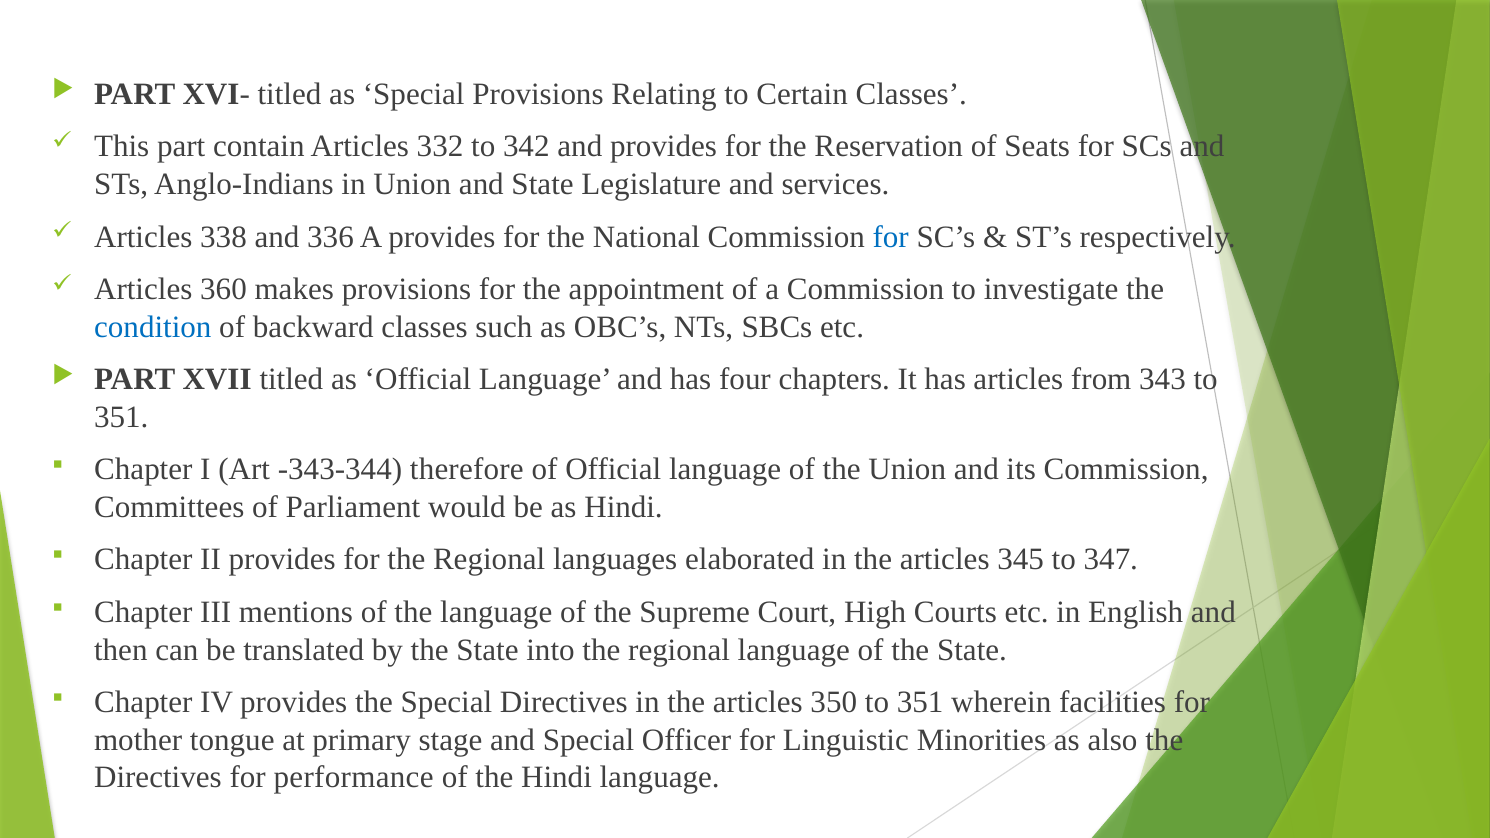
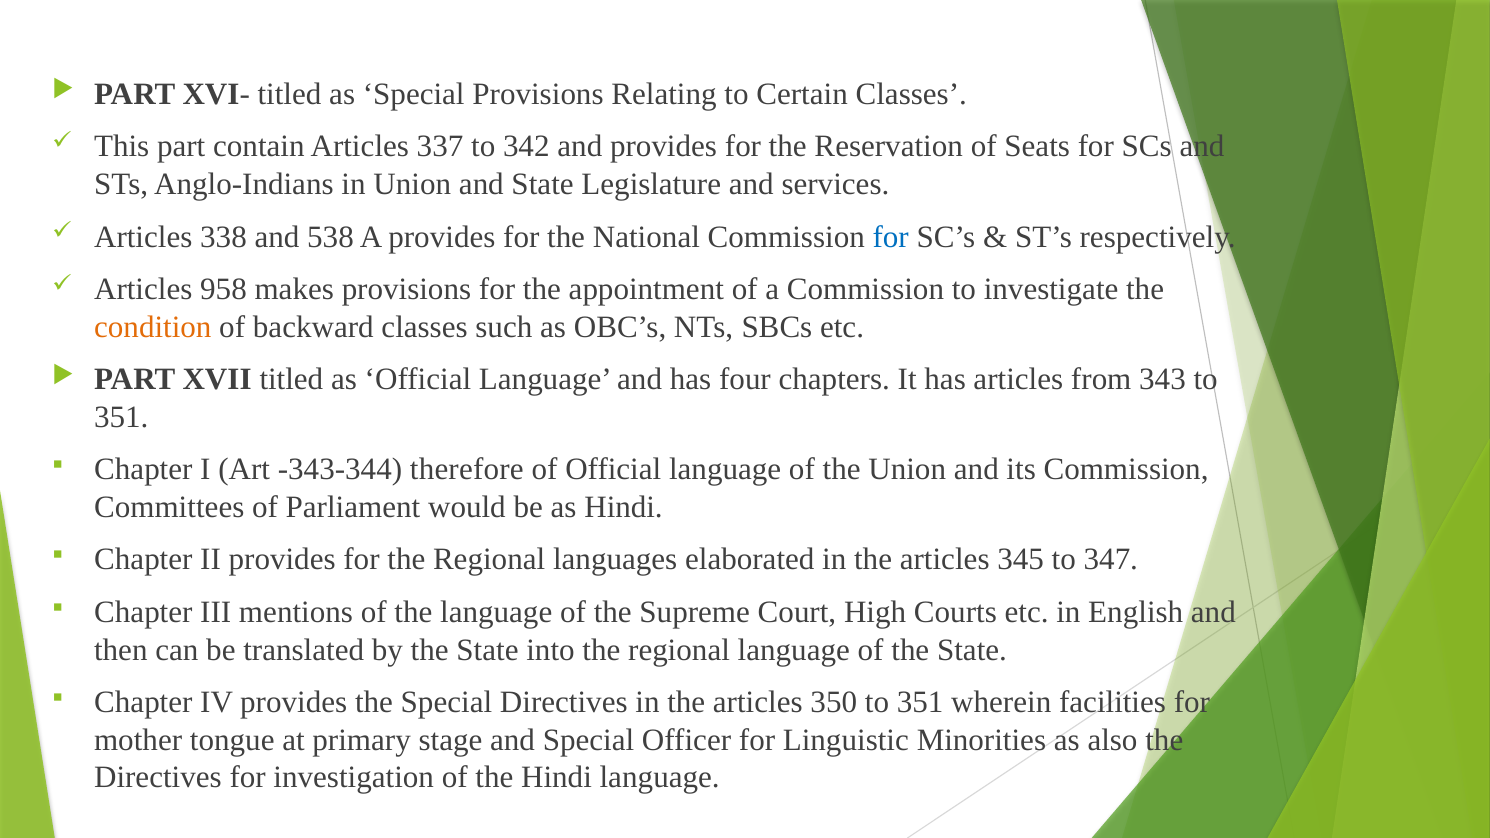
332: 332 -> 337 (440, 147)
336: 336 -> 538 (330, 237)
360: 360 -> 958 (224, 290)
condition colour: blue -> orange (153, 327)
performance: performance -> investigation (354, 777)
